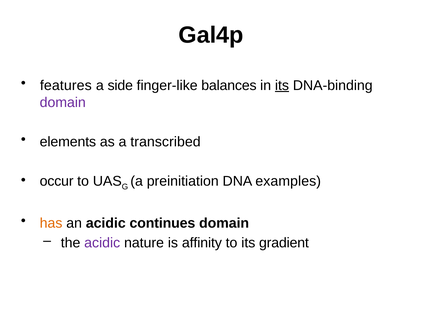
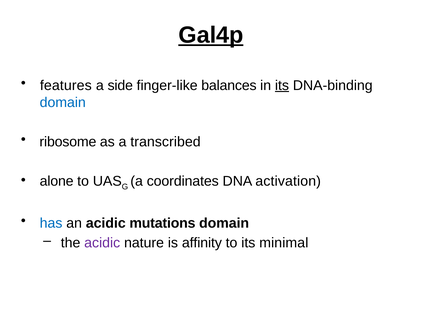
Gal4p underline: none -> present (211, 35)
domain colour: purple -> blue (63, 102)
elements: elements -> ribosome (68, 142)
occur: occur -> alone (57, 181)
preinitiation: preinitiation -> coordinates (183, 181)
examples: examples -> activation (288, 181)
has colour: orange -> blue (51, 223)
continues: continues -> mutations (162, 223)
gradient: gradient -> minimal (284, 242)
